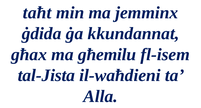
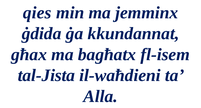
taħt: taħt -> qies (37, 13)
għemilu: għemilu -> bagħatx (107, 55)
